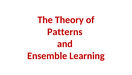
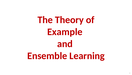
Patterns: Patterns -> Example (65, 32)
